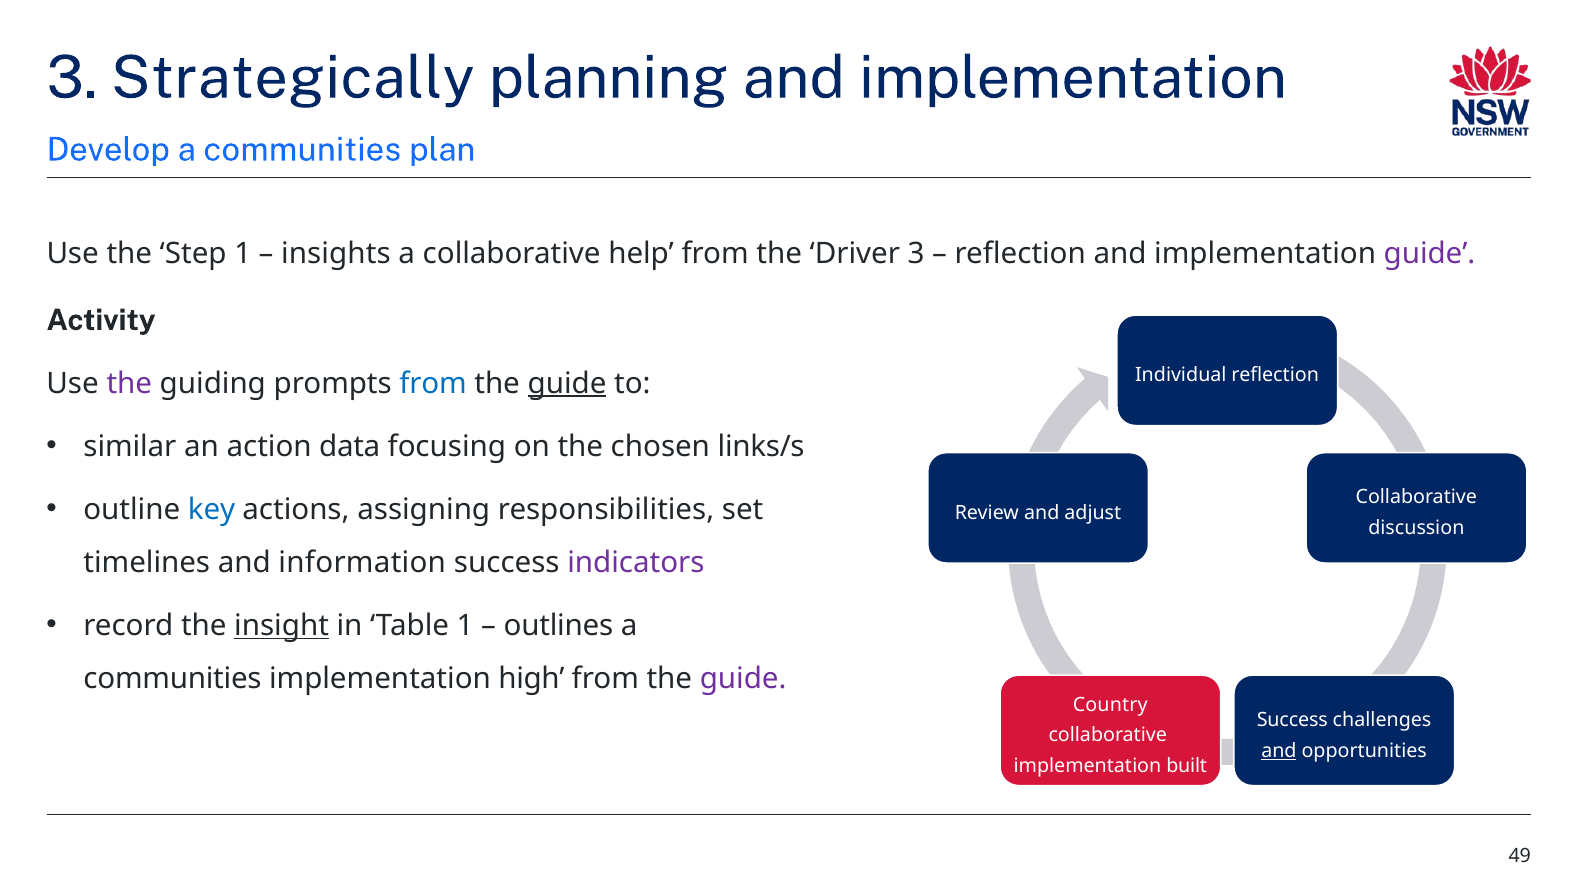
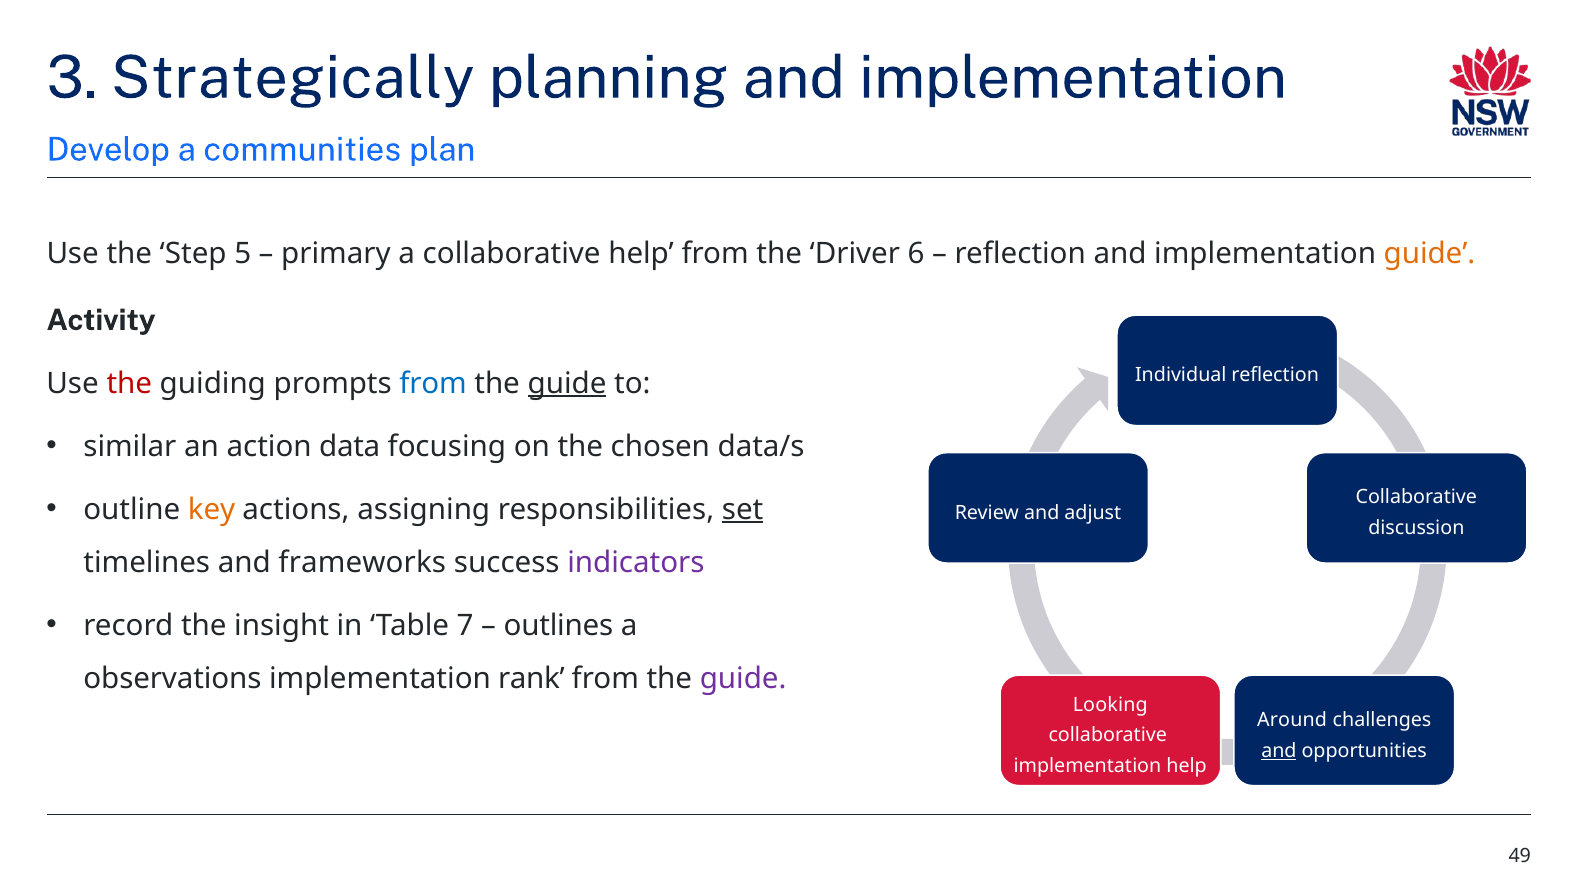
Step 1: 1 -> 5 (243, 253)
insights: insights -> primary (336, 253)
Driver 3: 3 -> 6 (916, 253)
guide colour: purple -> orange (1430, 253)
the colour: purple -> red (129, 383)
links/s: links/s -> data/s (761, 446)
key colour: blue -> orange (212, 509)
set underline: none -> present (743, 509)
information: information -> frameworks (362, 562)
insight underline: present -> none (282, 625)
Table 1: 1 -> 7 (465, 625)
communities: communities -> observations (172, 679)
high: high -> rank (531, 679)
Country: Country -> Looking (1110, 704)
Success: Success -> Around (1292, 719)
implementation built: built -> help (1187, 766)
